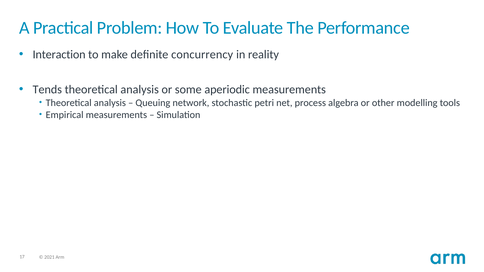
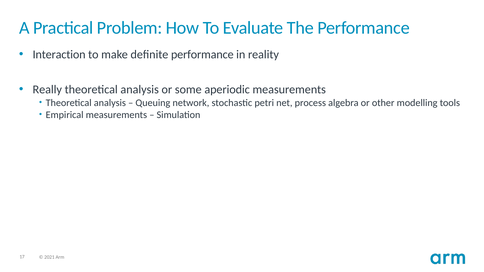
definite concurrency: concurrency -> performance (202, 55)
Tends: Tends -> Really (47, 90)
